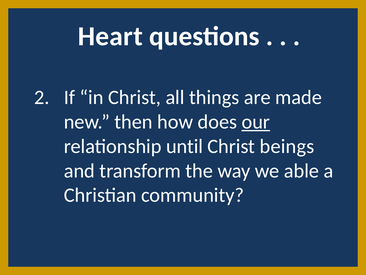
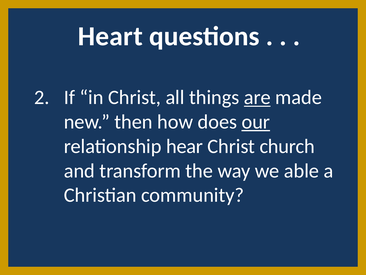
are underline: none -> present (257, 97)
until: until -> hear (185, 146)
beings: beings -> church (287, 146)
